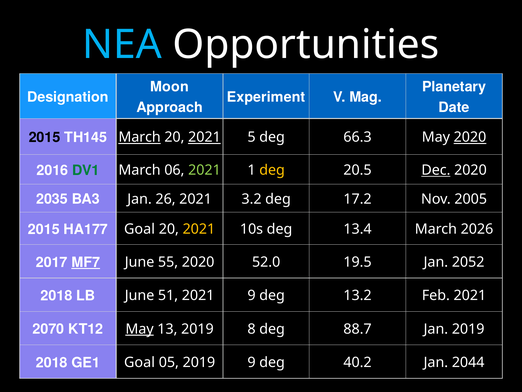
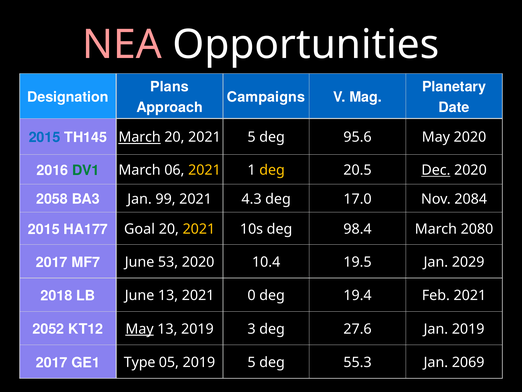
NEA colour: light blue -> pink (122, 45)
Moon: Moon -> Plans (170, 87)
Experiment: Experiment -> Campaigns (266, 97)
2015 colour: black -> blue (45, 137)
2021 underline: present -> none (204, 137)
66.3: 66.3 -> 95.6 (358, 137)
2020 underline: present -> none (470, 137)
2021 colour: light green -> yellow (204, 170)
2035: 2035 -> 2058 (52, 199)
26: 26 -> 99 (166, 199)
3.2: 3.2 -> 4.3 (252, 199)
17.2: 17.2 -> 17.0 (358, 199)
2005: 2005 -> 2084 (471, 199)
13.4: 13.4 -> 98.4 (358, 229)
2026: 2026 -> 2080 (477, 229)
MF7 underline: present -> none (86, 262)
55: 55 -> 53 (168, 262)
52.0: 52.0 -> 10.4 (266, 262)
2052: 2052 -> 2029 (468, 262)
June 51: 51 -> 13 (168, 295)
2021 9: 9 -> 0 (252, 295)
13.2: 13.2 -> 19.4 (358, 295)
2070: 2070 -> 2052 (48, 329)
8: 8 -> 3 (252, 329)
88.7: 88.7 -> 27.6 (358, 329)
2018: 2018 -> 2017 (52, 362)
GE1 Goal: Goal -> Type (140, 362)
2019 9: 9 -> 5 (252, 362)
40.2: 40.2 -> 55.3 (358, 362)
2044: 2044 -> 2069 (468, 362)
